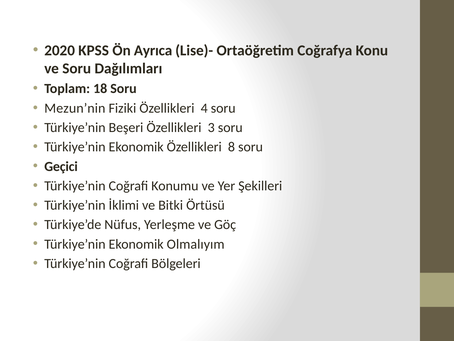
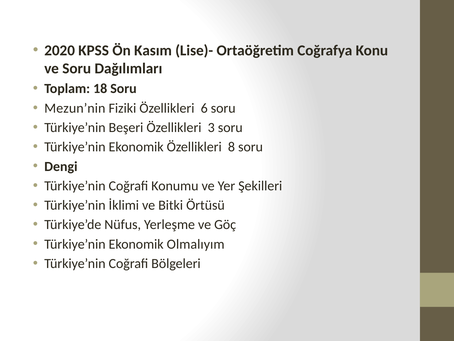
Ayrıca: Ayrıca -> Kasım (153, 50)
4: 4 -> 6 (204, 108)
Geçici: Geçici -> Dengi (61, 166)
